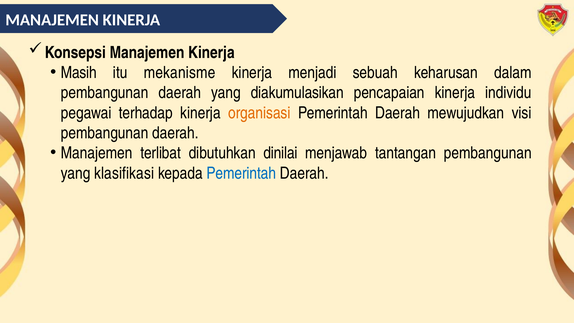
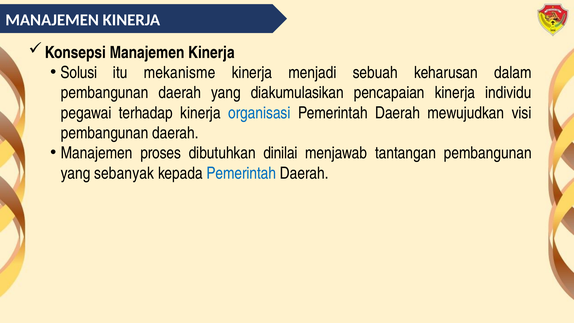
Masih: Masih -> Solusi (79, 73)
organisasi colour: orange -> blue (259, 113)
terlibat: terlibat -> proses (161, 153)
klasifikasi: klasifikasi -> sebanyak (124, 173)
